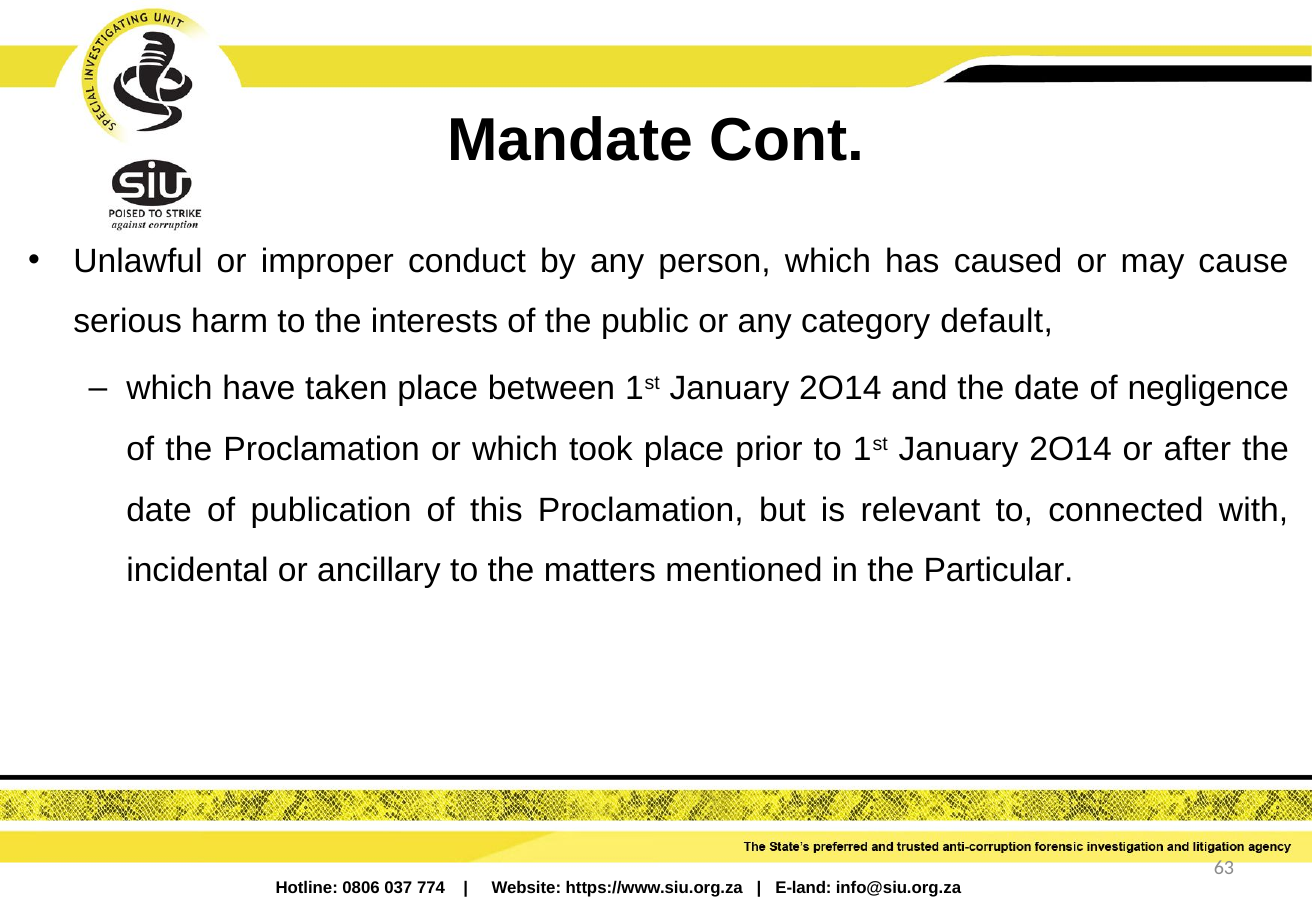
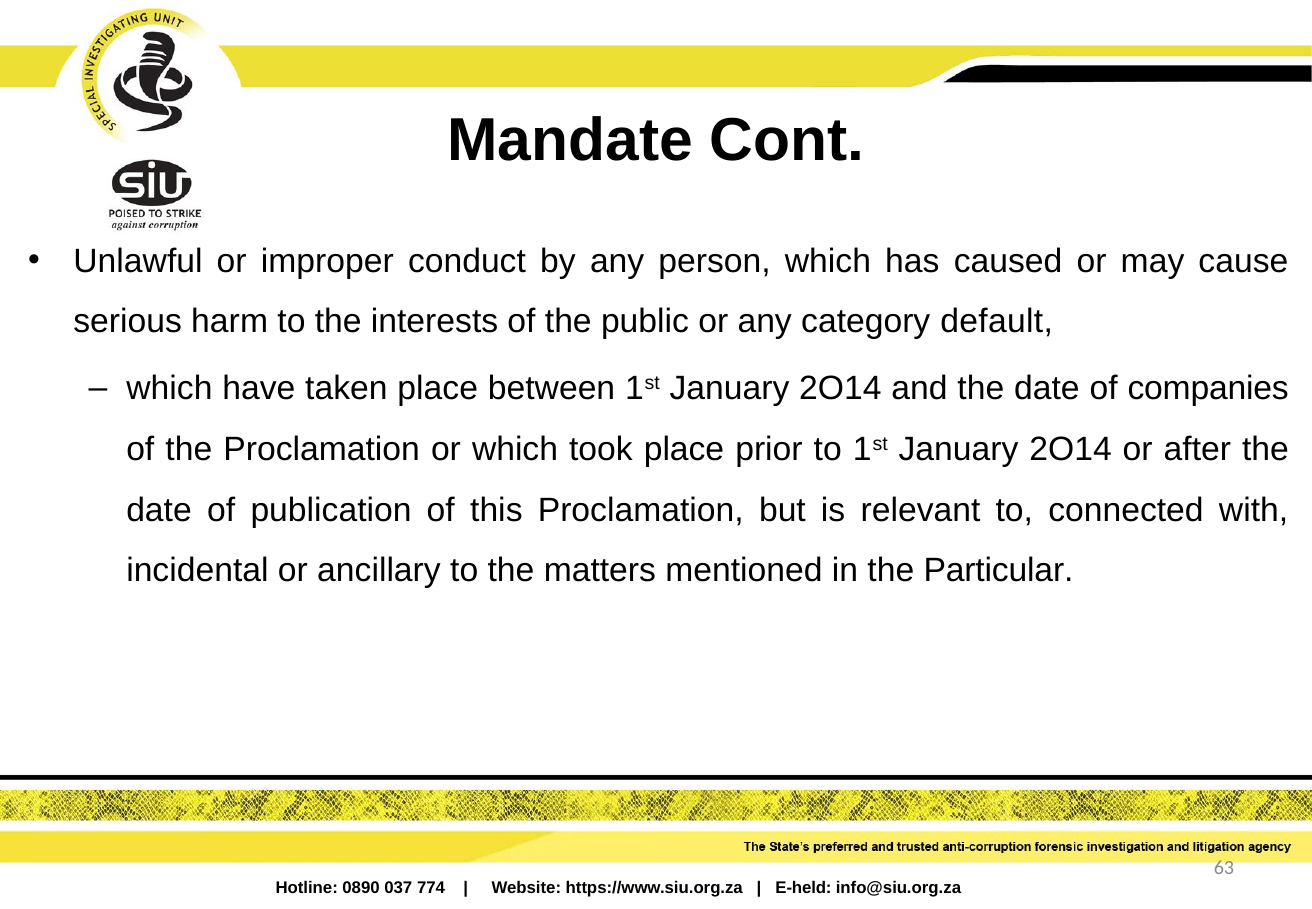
negligence: negligence -> companies (1208, 389)
0806: 0806 -> 0890 (361, 887)
E-land: E-land -> E-held (803, 887)
